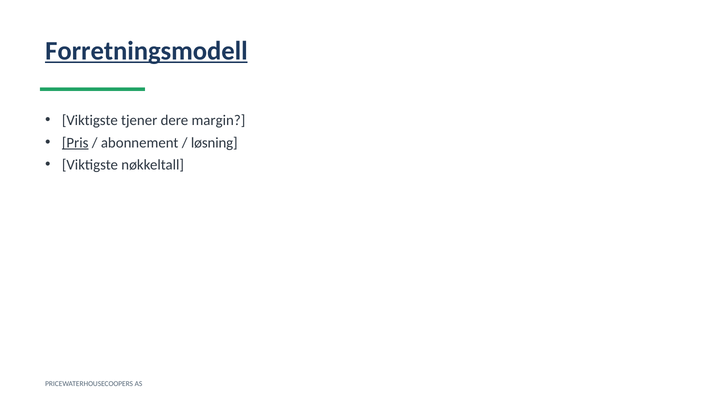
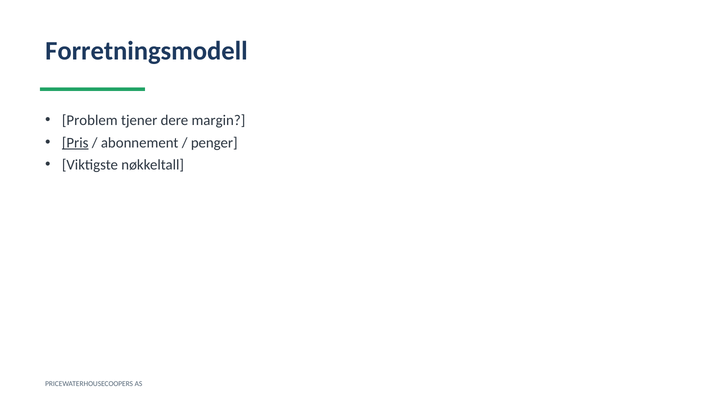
Forretningsmodell underline: present -> none (146, 51)
Viktigste: Viktigste -> Problem (90, 120)
løsning: løsning -> penger (214, 143)
